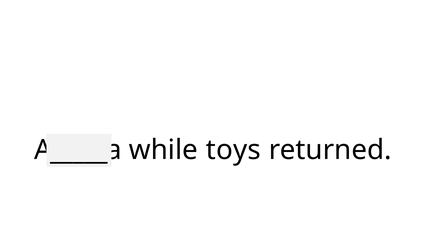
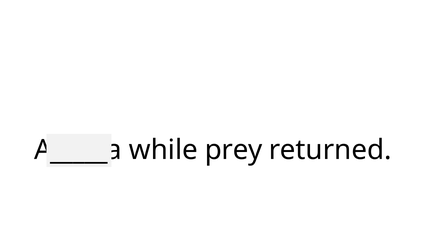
toys: toys -> prey (234, 150)
